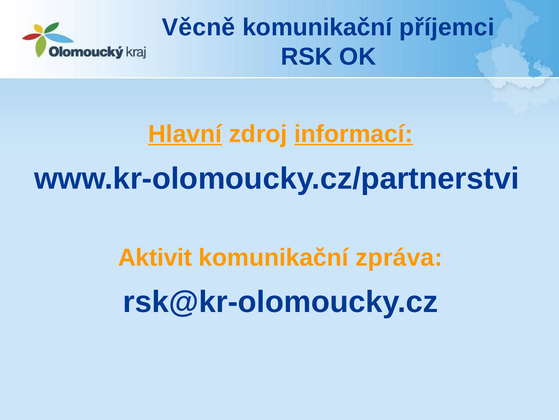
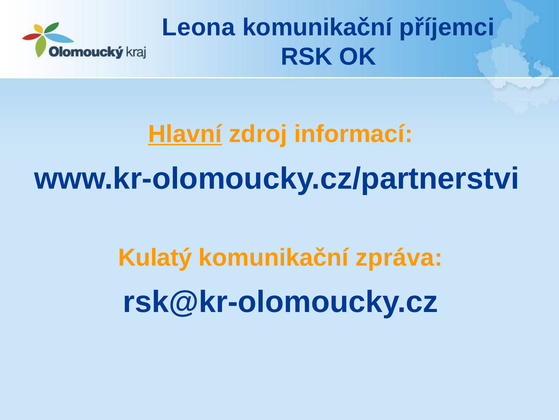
Věcně: Věcně -> Leona (199, 27)
informací underline: present -> none (354, 134)
Aktivit: Aktivit -> Kulatý (155, 258)
